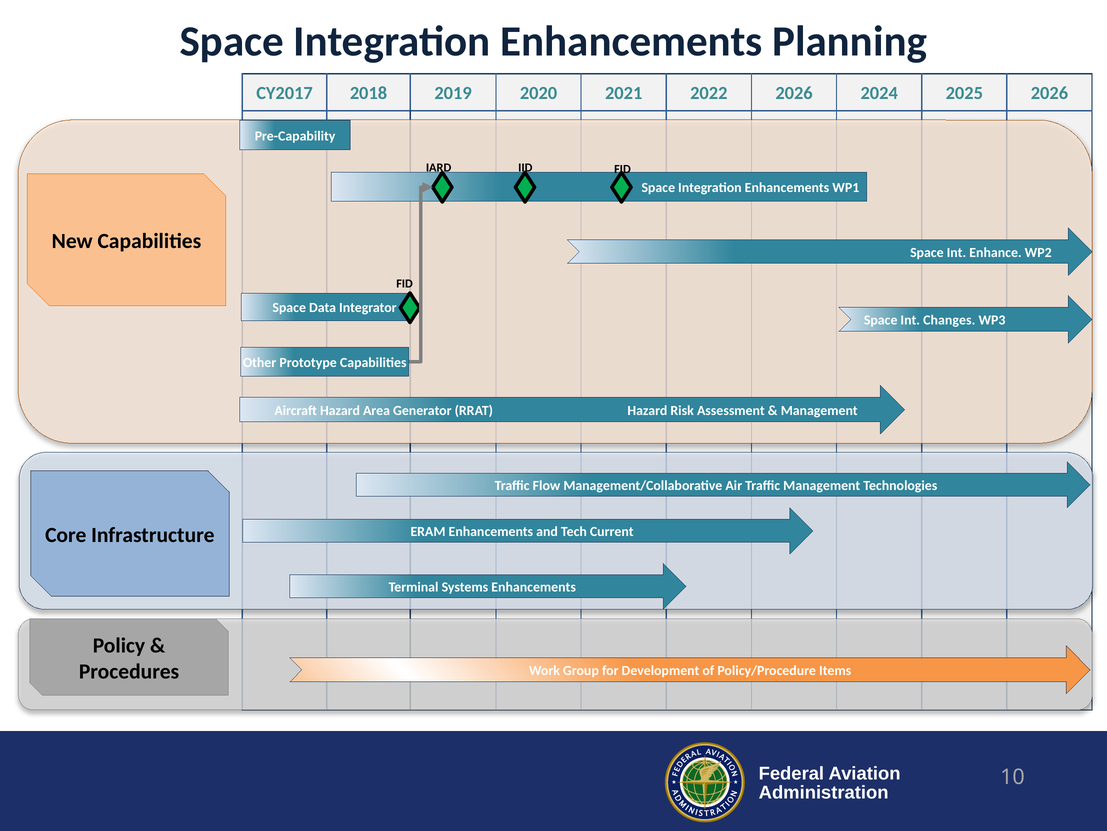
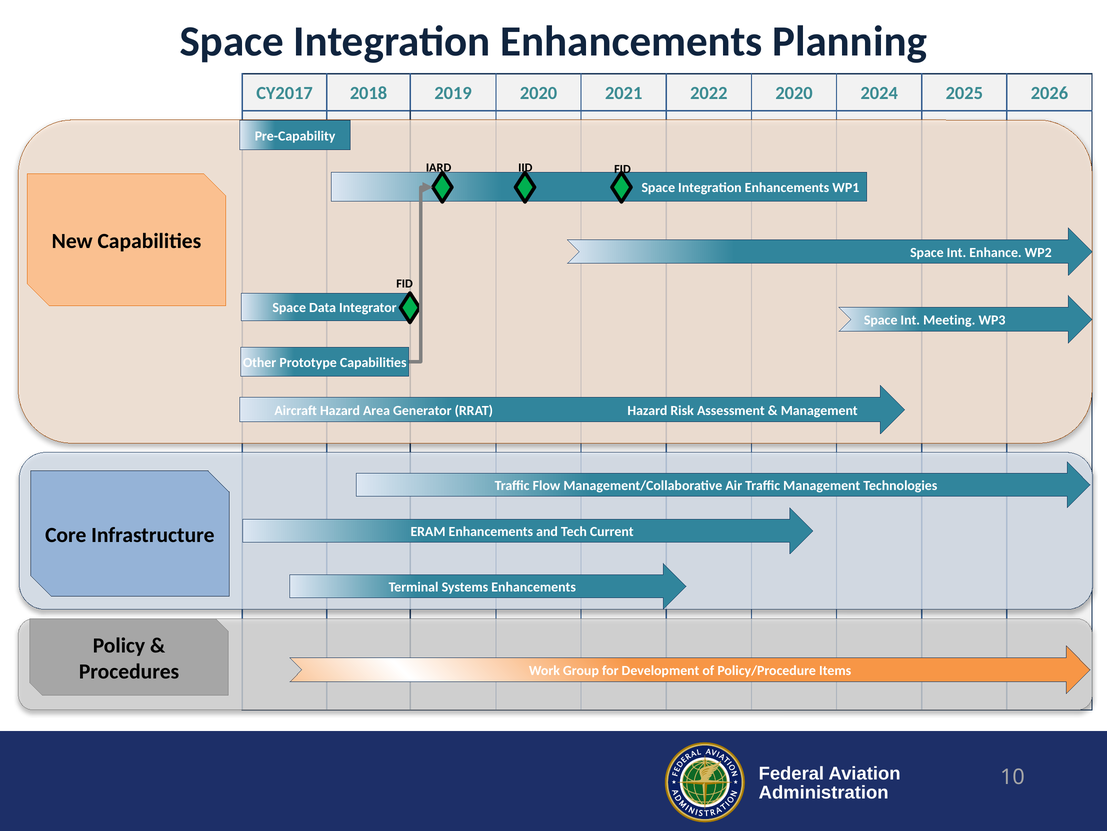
2022 2026: 2026 -> 2020 (794, 93)
Changes: Changes -> Meeting (949, 320)
